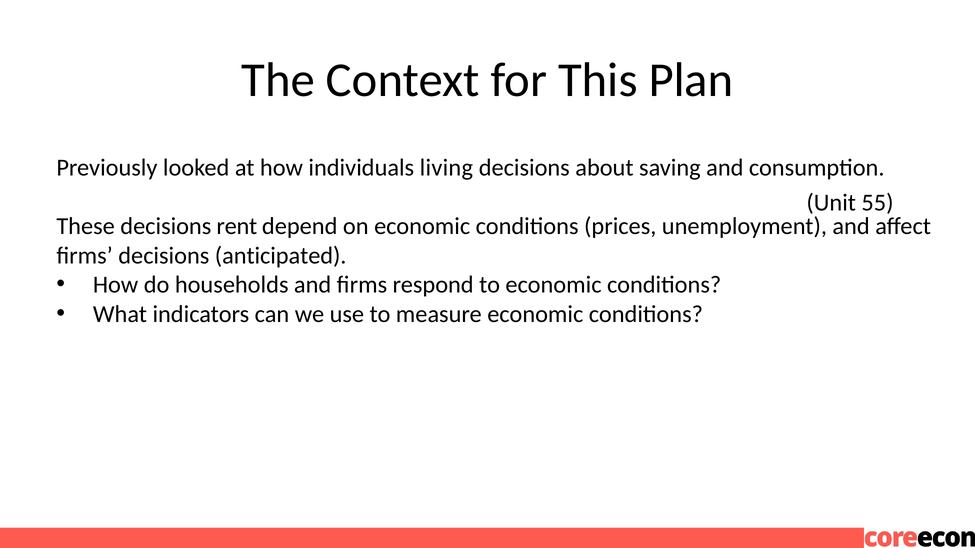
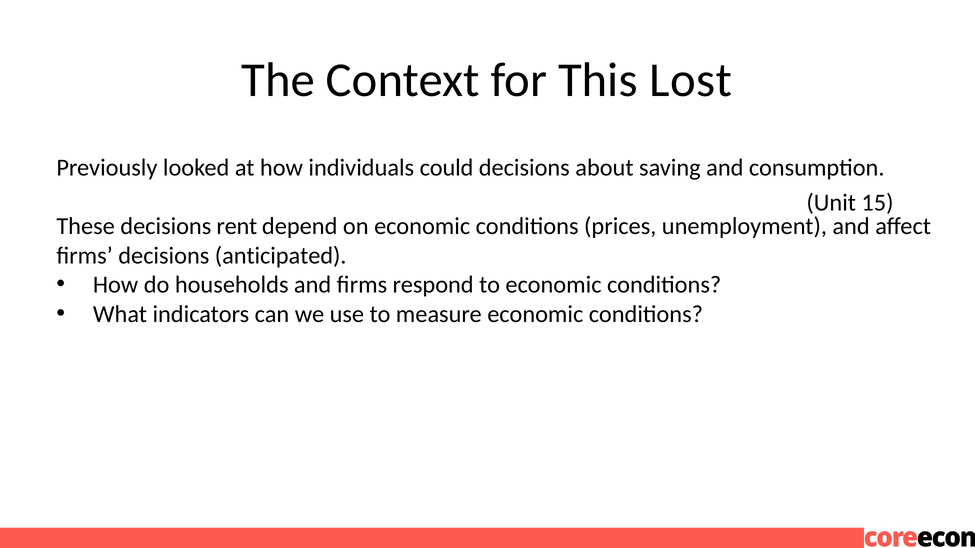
Plan: Plan -> Lost (691, 80)
living: living -> could (447, 168)
55: 55 -> 15 (877, 203)
